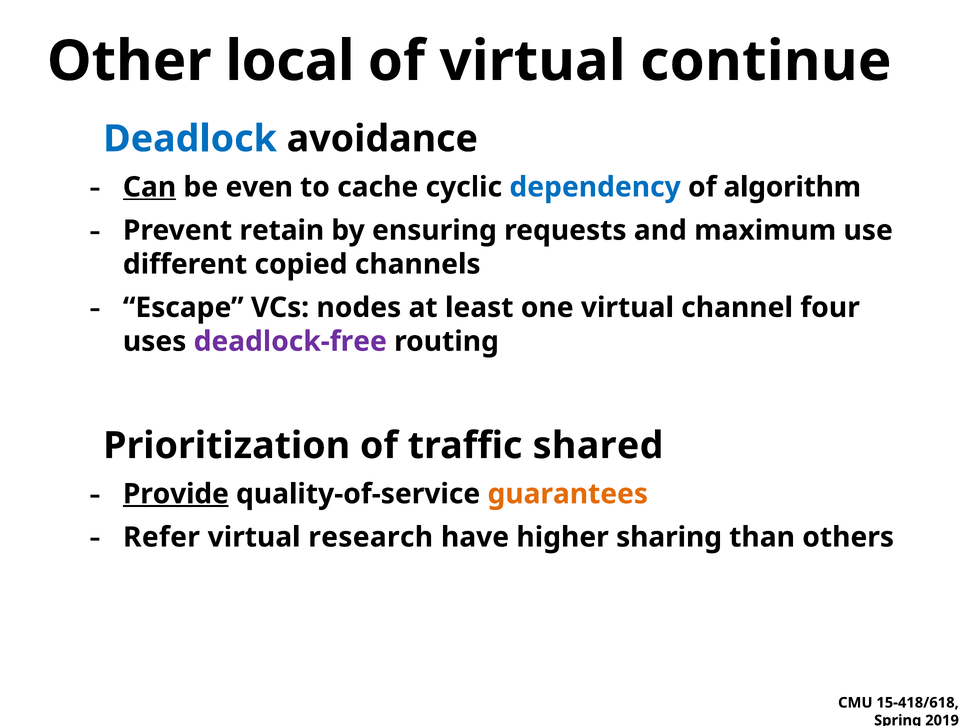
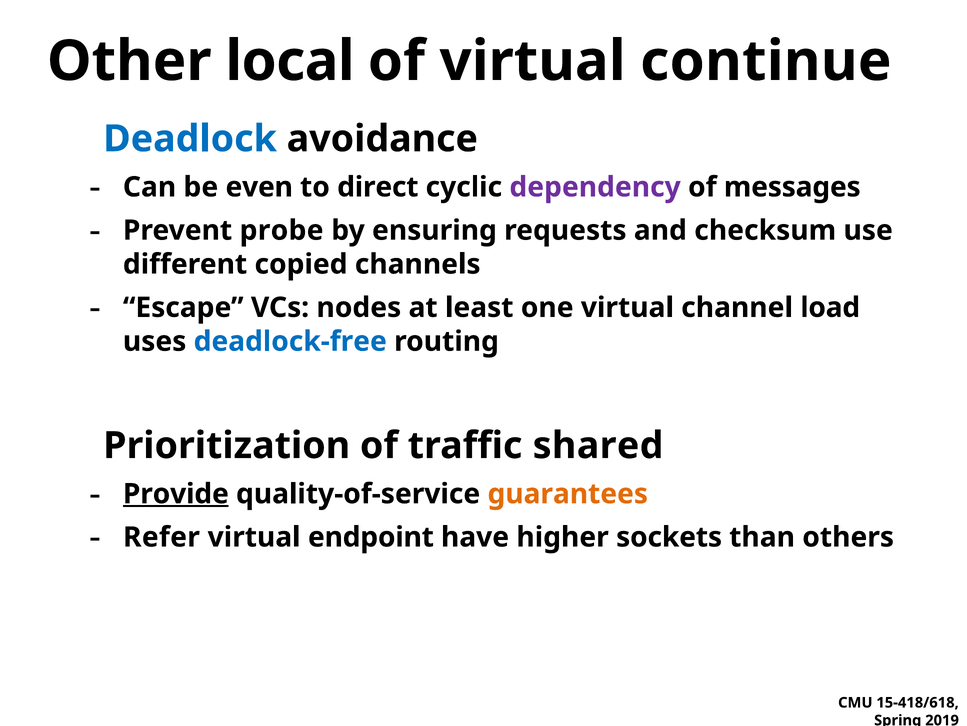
Can underline: present -> none (150, 187)
cache: cache -> direct (378, 187)
dependency colour: blue -> purple (595, 187)
algorithm: algorithm -> messages (792, 187)
retain: retain -> probe (282, 230)
maximum: maximum -> checksum (765, 230)
four: four -> load (830, 307)
deadlock-free colour: purple -> blue (290, 341)
research: research -> endpoint (371, 537)
sharing: sharing -> sockets (669, 537)
